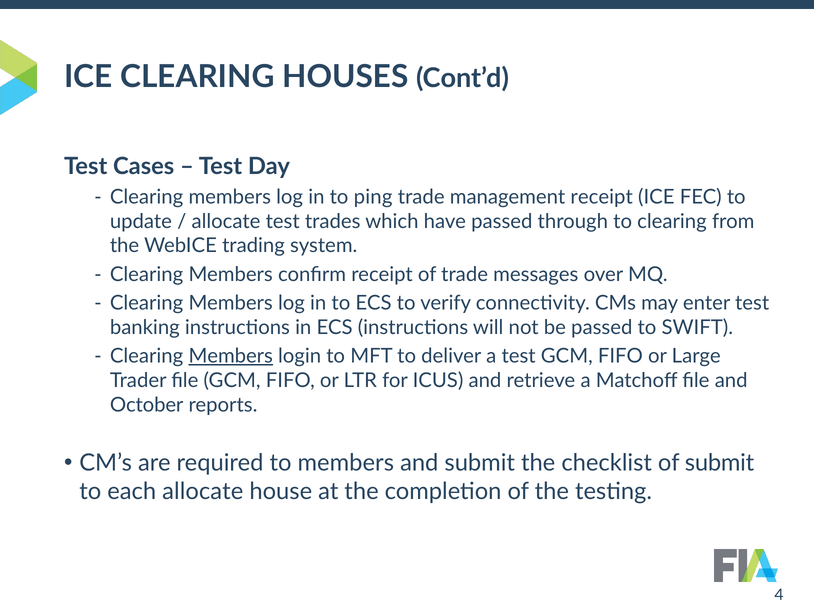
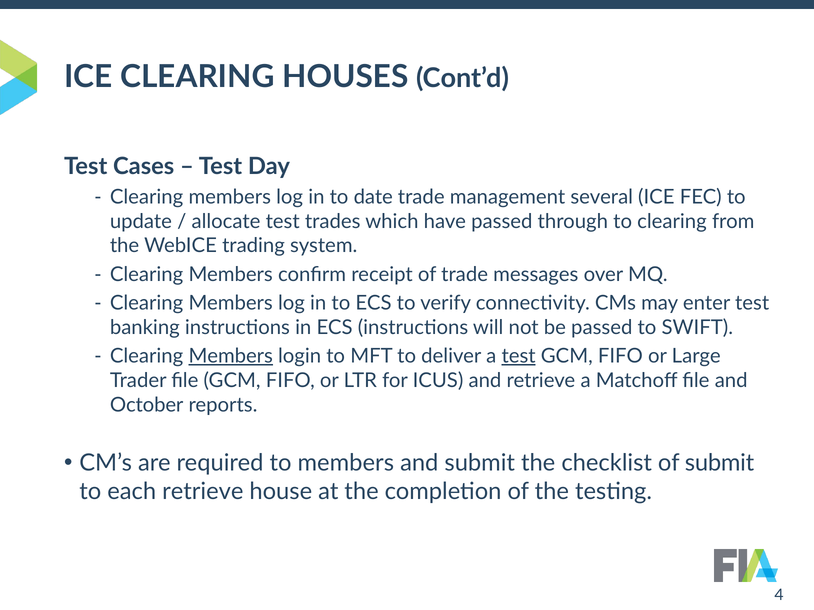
ping: ping -> date (373, 197)
management receipt: receipt -> several (602, 197)
test underline: none -> present (519, 356)
each allocate: allocate -> retrieve (203, 492)
